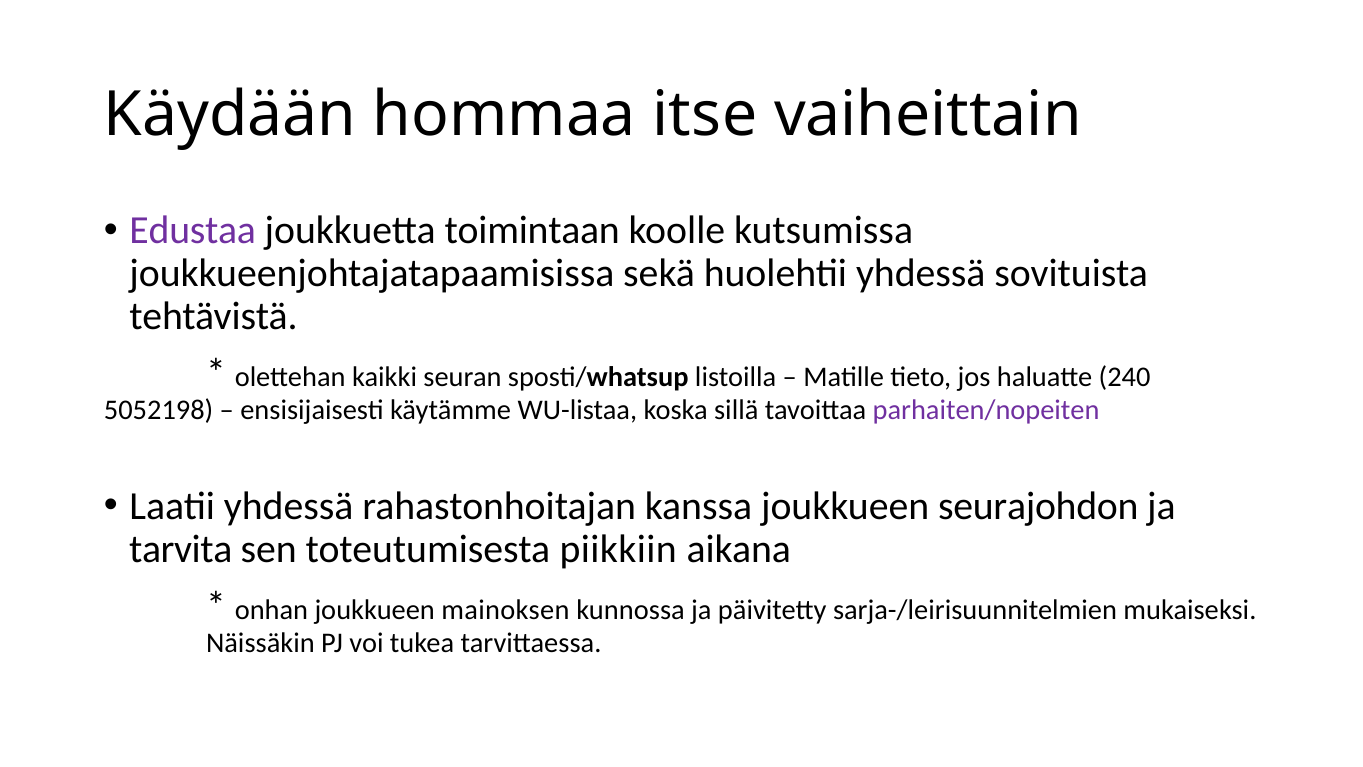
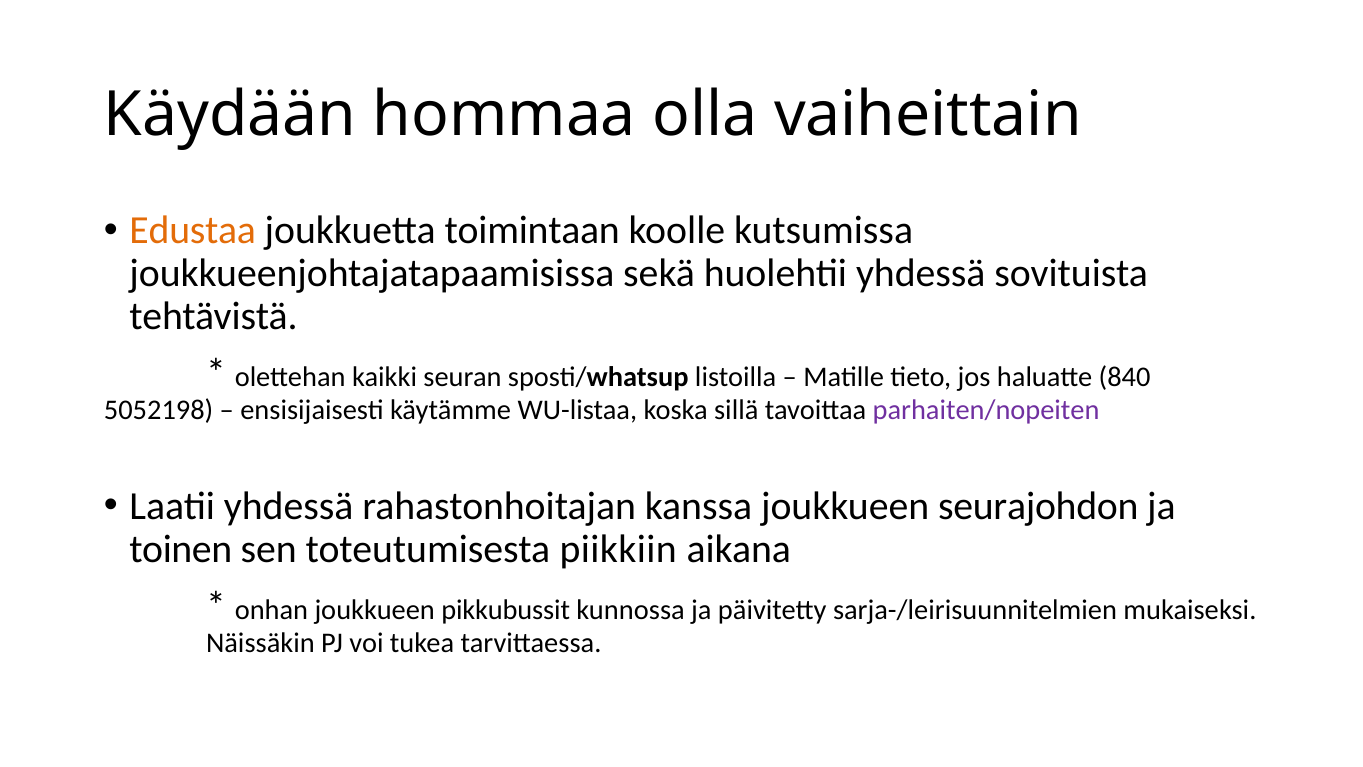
itse: itse -> olla (705, 114)
Edustaa colour: purple -> orange (193, 230)
240: 240 -> 840 (1125, 377)
tarvita: tarvita -> toinen (181, 549)
mainoksen: mainoksen -> pikkubussit (506, 610)
